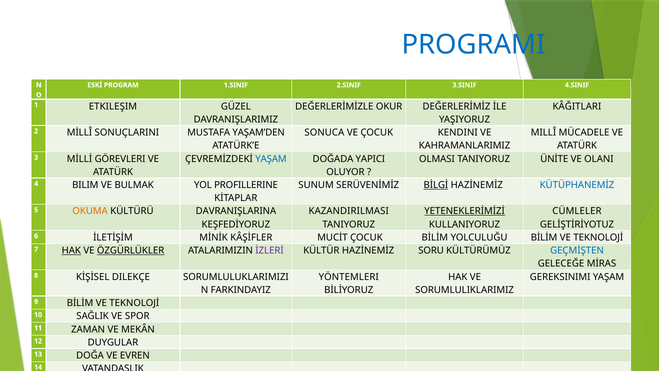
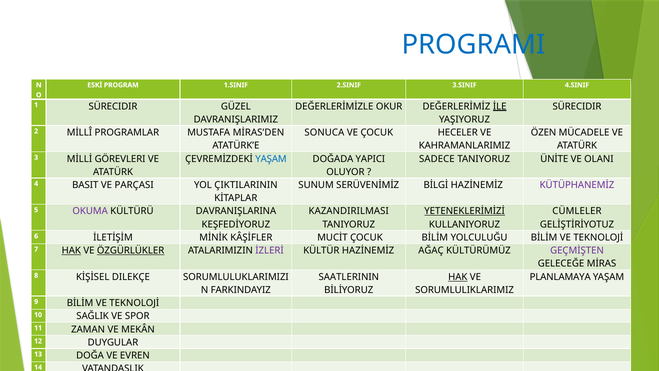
İLE underline: none -> present (500, 106)
KÂĞITLARI: KÂĞITLARI -> SÜRECIDIR (577, 106)
1 ETKILEŞIM: ETKILEŞIM -> SÜRECIDIR (113, 106)
KENDINI: KENDINI -> HECELER (458, 133)
MILLÎ: MILLÎ -> ÖZEN (544, 133)
SONUÇLARINI: SONUÇLARINI -> PROGRAMLAR (127, 133)
YAŞAM’DEN: YAŞAM’DEN -> MİRAS’DEN (259, 133)
OLMASI: OLMASI -> SADECE (437, 159)
BİLGİ underline: present -> none (436, 185)
KÜTÜPHANEMİZ colour: blue -> purple (577, 185)
BILIM: BILIM -> BASIT (85, 185)
BULMAK: BULMAK -> PARÇASI (134, 185)
PROFILLERINE: PROFILLERINE -> ÇIKTILARININ (246, 185)
OKUMA colour: orange -> purple (90, 211)
SORU: SORU -> AĞAÇ (431, 250)
GEÇMİŞTEN colour: blue -> purple (577, 250)
YÖNTEMLERI: YÖNTEMLERI -> SAATLERININ (349, 277)
HAK underline: none -> present (458, 277)
GEREKSINIMI: GEREKSINIMI -> PLANLAMAYA (560, 277)
